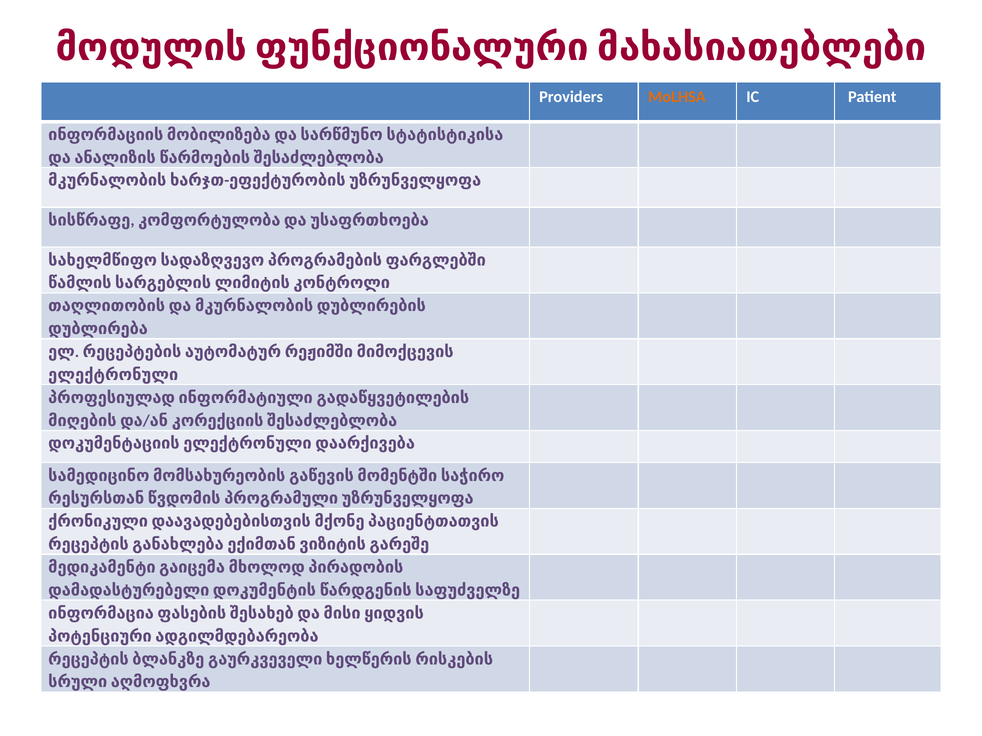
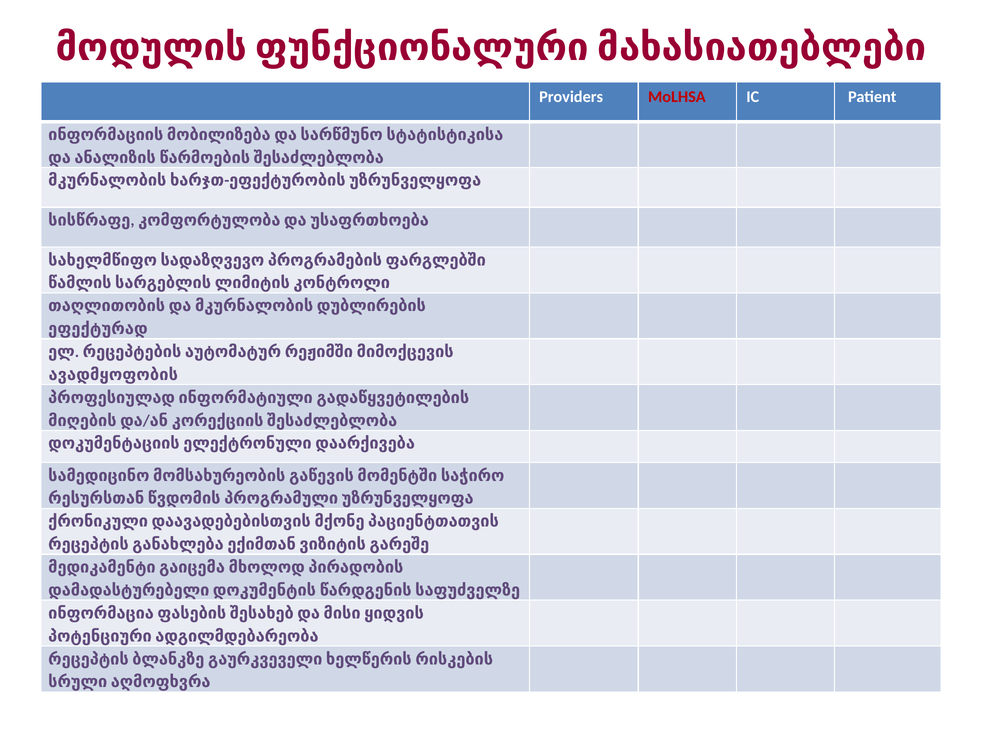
MoLHSA colour: orange -> red (677, 97)
დუბლირება: დუბლირება -> ეფექტურად (98, 329)
ელექტრონული: ელექტრონული -> ავადმყოფობის (113, 375)
